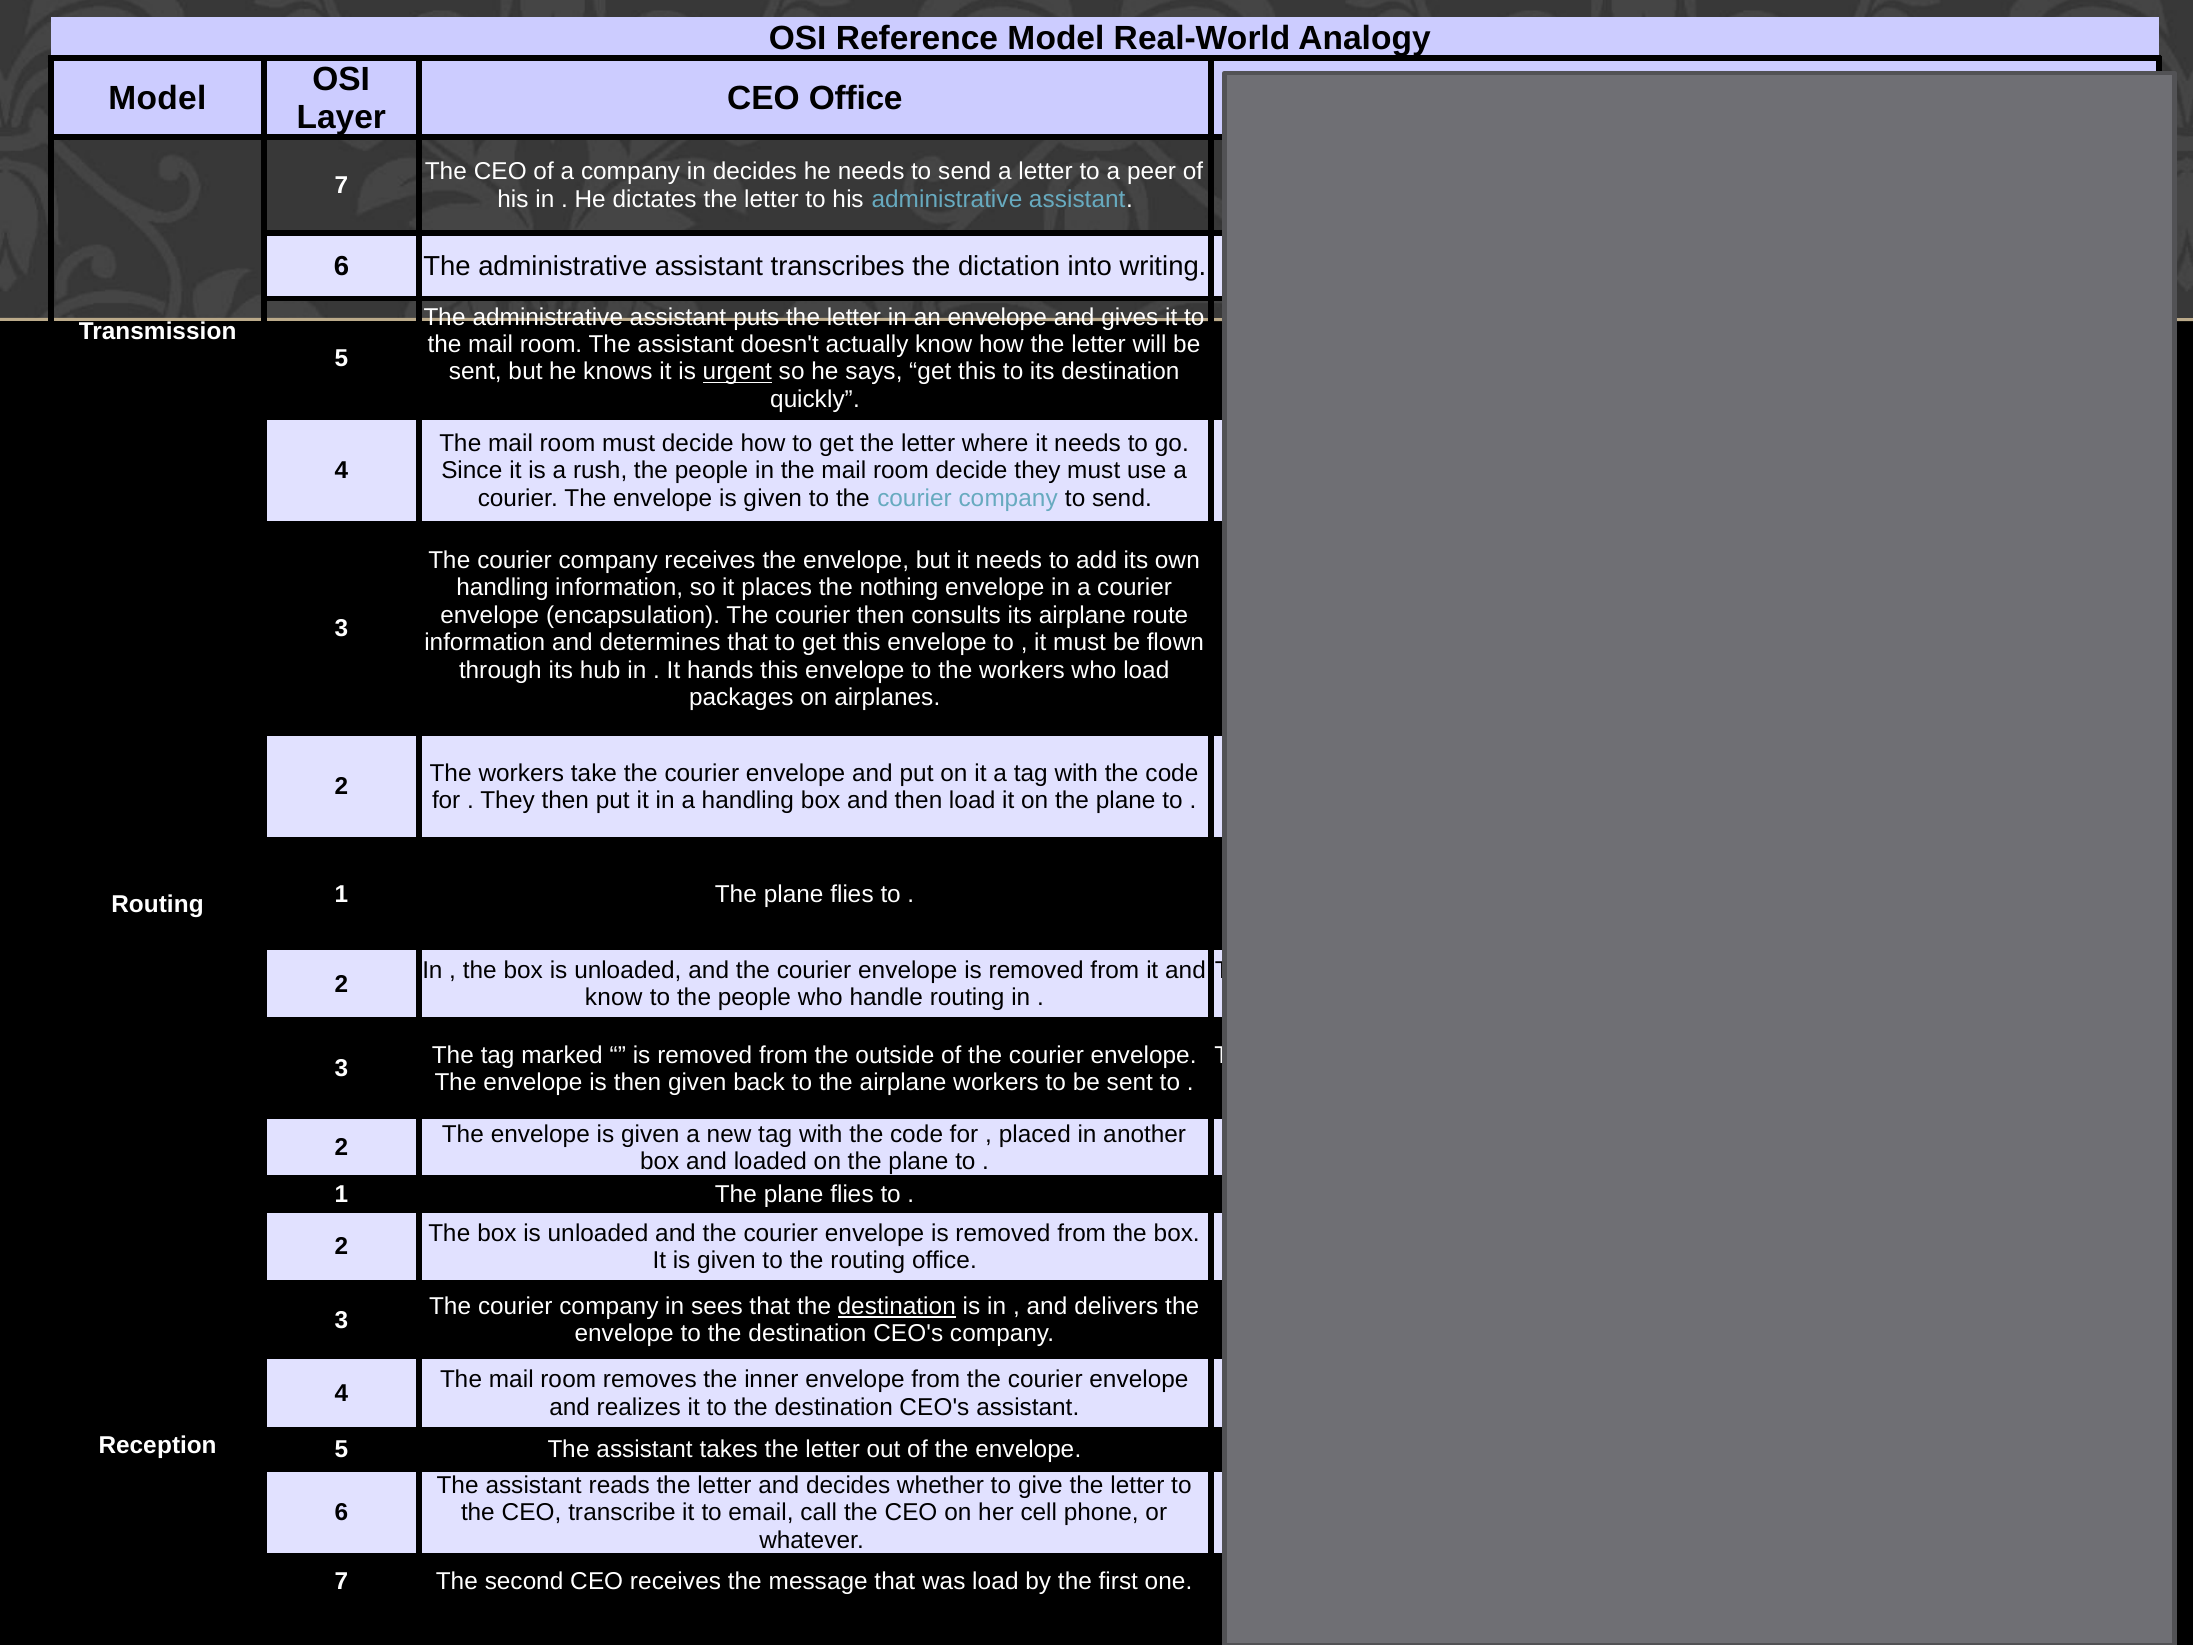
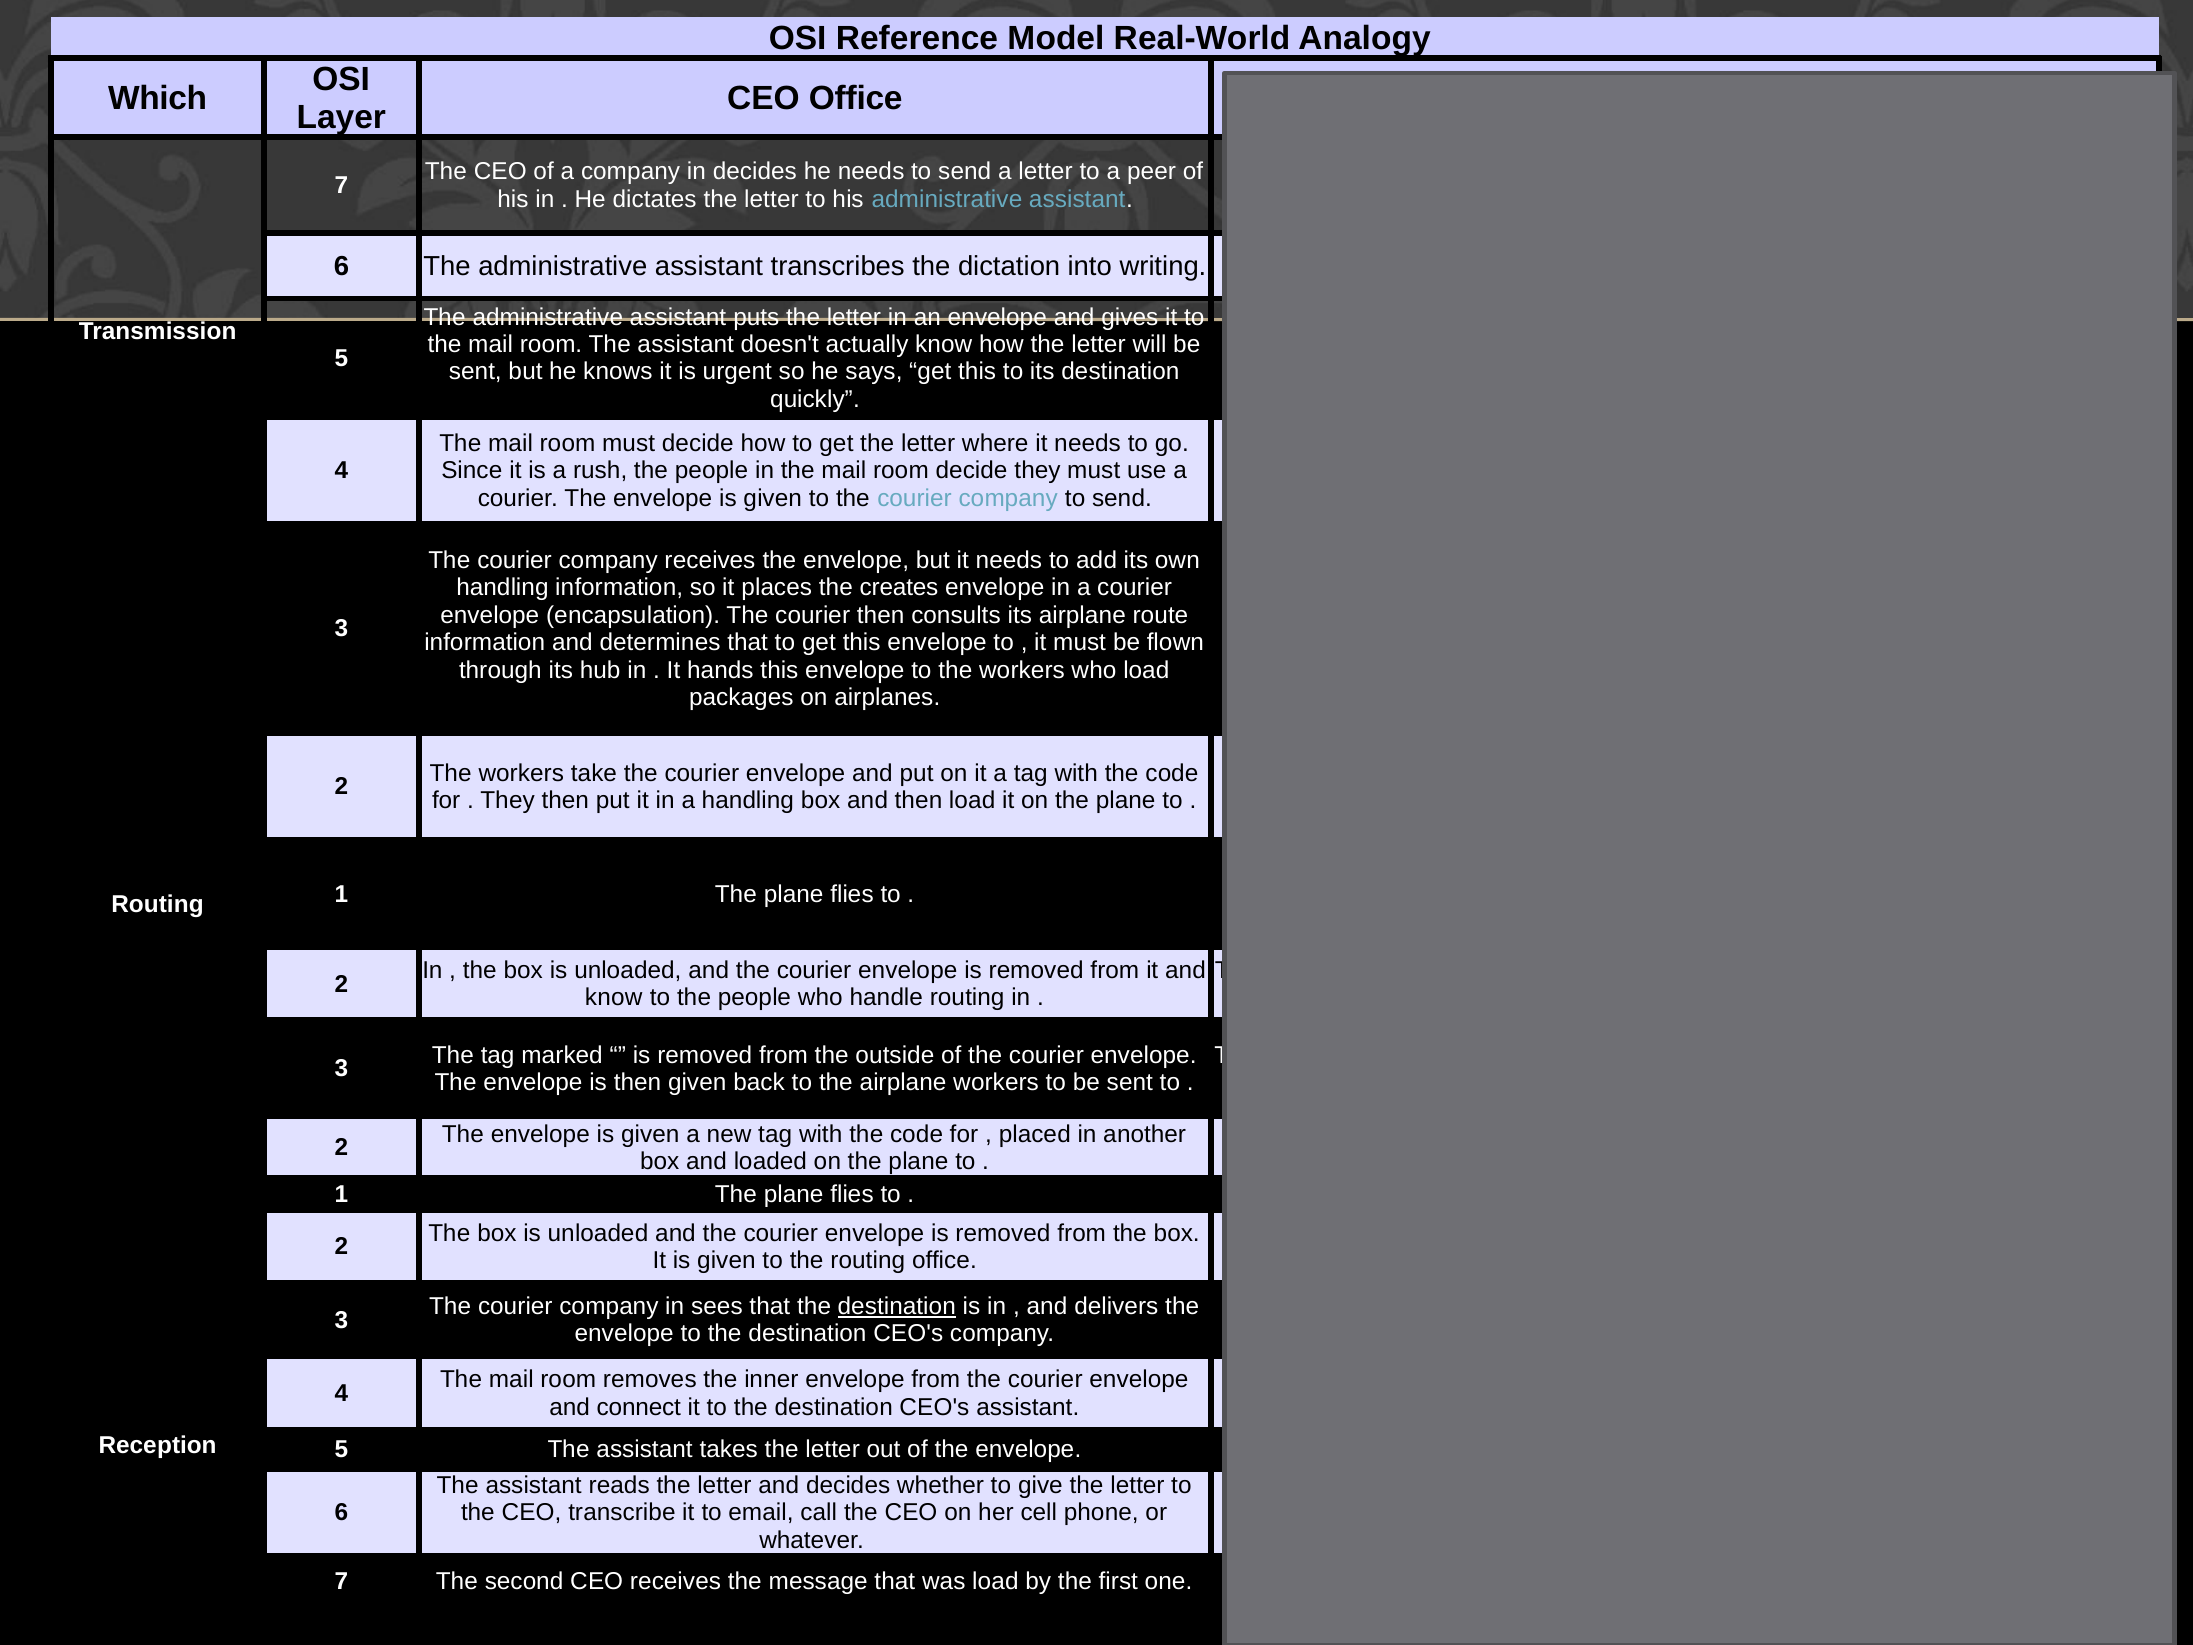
Model: Model -> Which (158, 98)
urgent underline: present -> none (737, 372)
the nothing: nothing -> creates (899, 588)
and realizes: realizes -> connect (639, 1407)
